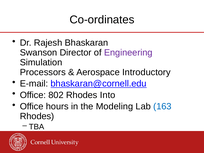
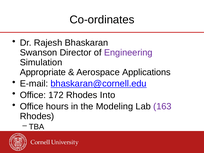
Processors: Processors -> Appropriate (43, 72)
Introductory: Introductory -> Applications (146, 72)
802: 802 -> 172 (56, 95)
163 colour: blue -> purple (162, 106)
